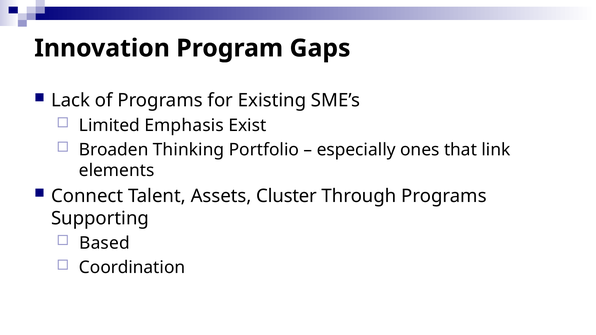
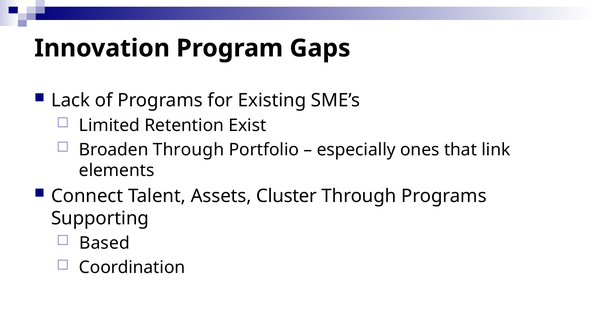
Emphasis: Emphasis -> Retention (184, 125)
Broaden Thinking: Thinking -> Through (189, 150)
